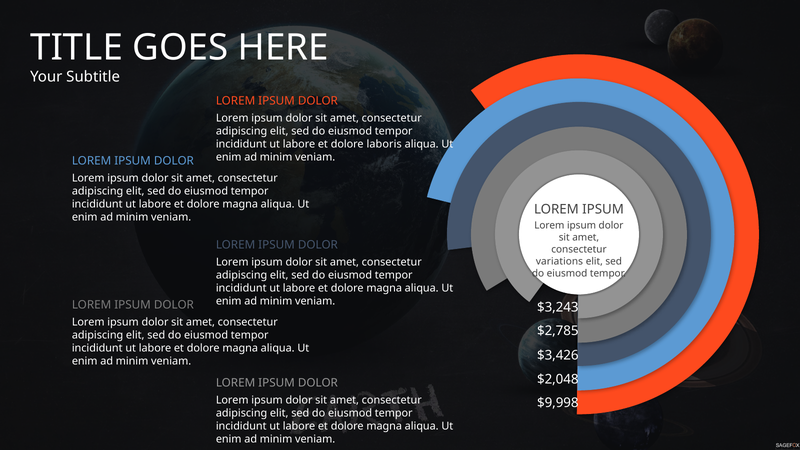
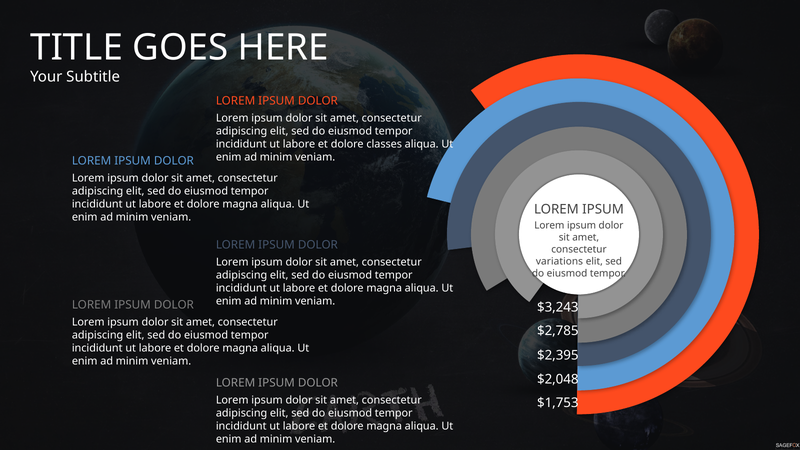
laboris: laboris -> classes (384, 144)
$3,426: $3,426 -> $2,395 (558, 355)
$9,998: $9,998 -> $1,753 (558, 403)
